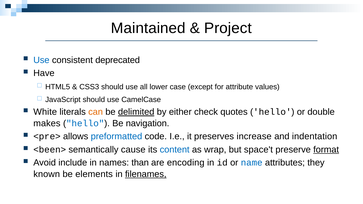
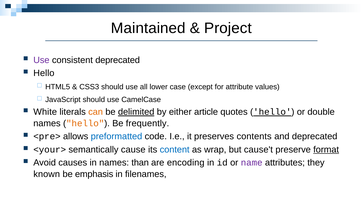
Use colour: blue -> purple (41, 60)
Have: Have -> Hello (44, 73)
check: check -> article (206, 112)
hello underline: none -> present (272, 112)
makes: makes -> names (47, 123)
hello colour: blue -> orange (85, 123)
navigation: navigation -> frequently (148, 123)
increase: increase -> contents (254, 137)
and indentation: indentation -> deprecated (315, 137)
<been>: <been> -> <your> (50, 150)
space't: space't -> cause't (258, 150)
include: include -> causes (73, 163)
name colour: blue -> purple (252, 163)
elements: elements -> emphasis (94, 174)
filenames underline: present -> none (146, 174)
